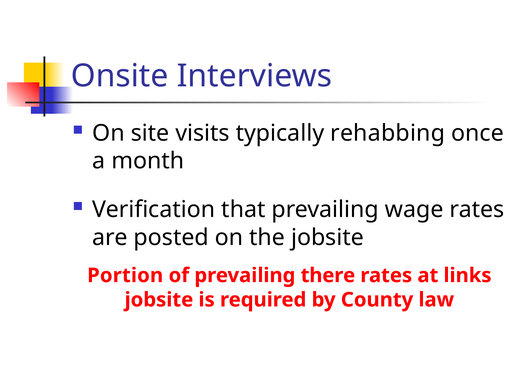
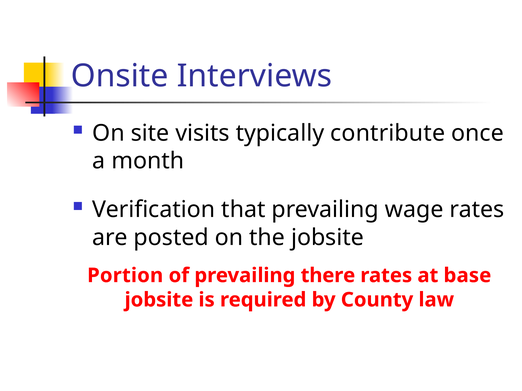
rehabbing: rehabbing -> contribute (388, 133)
links: links -> base (467, 276)
